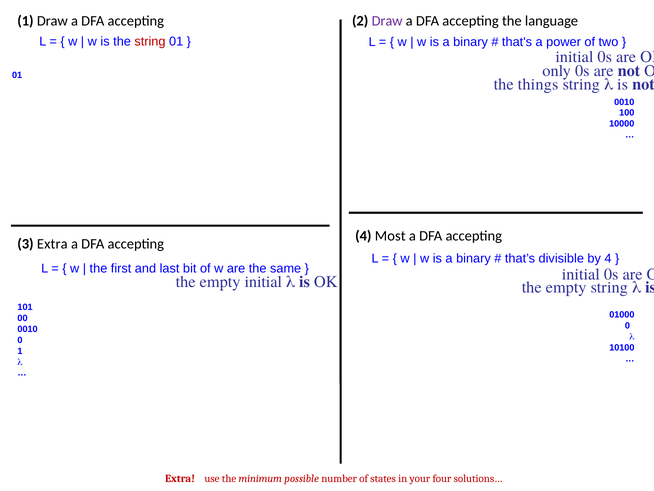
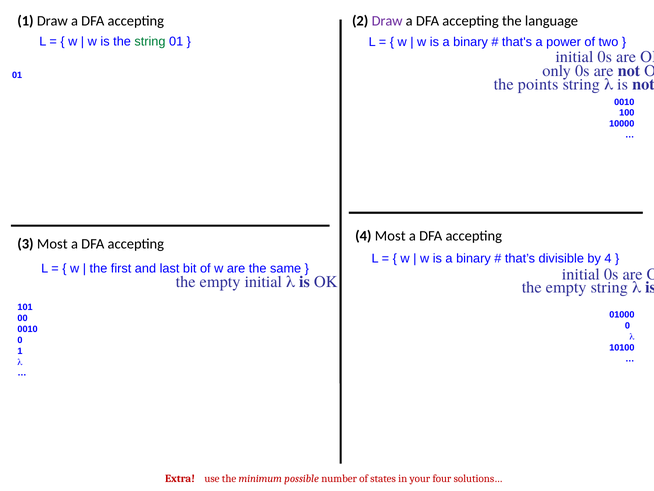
string colour: red -> green (150, 42)
things: things -> points (538, 84)
3 Extra: Extra -> Most (52, 244)
